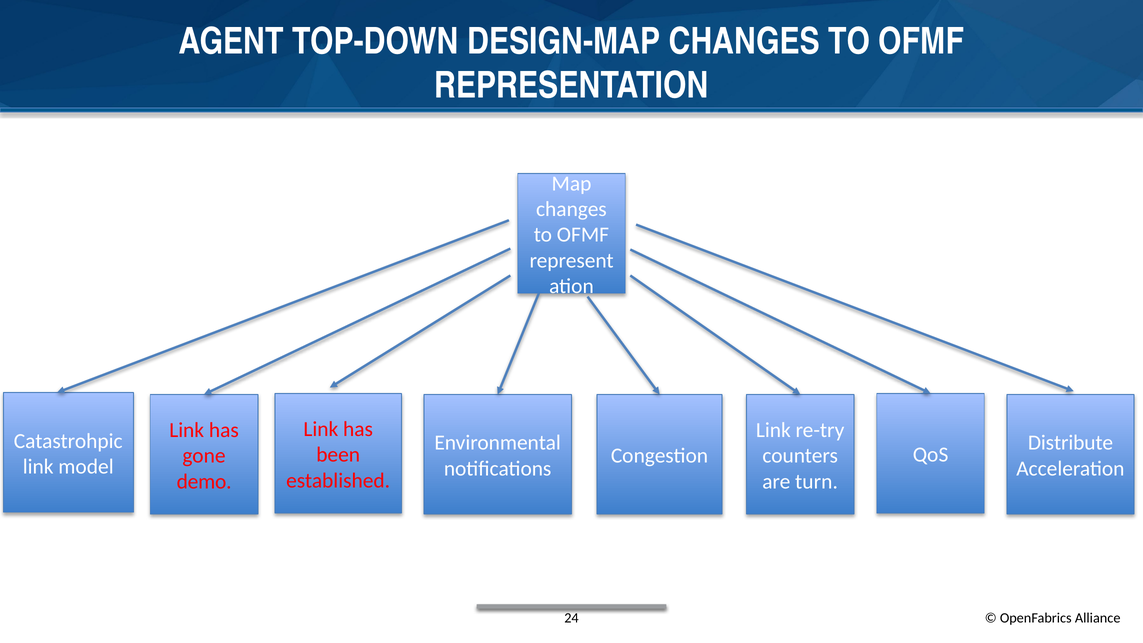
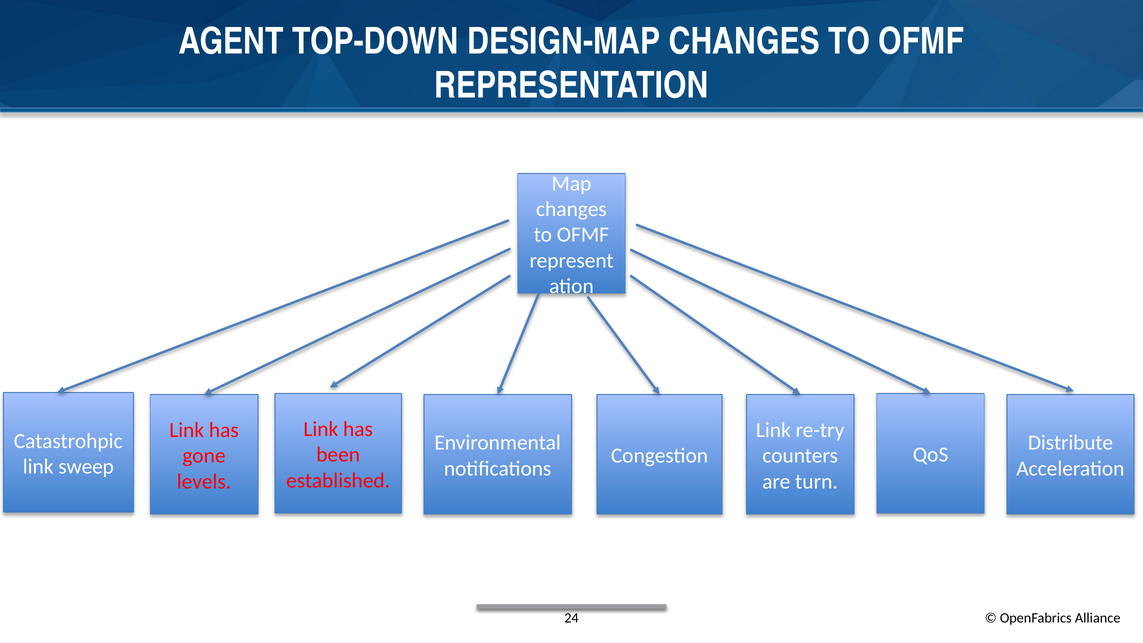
model: model -> sweep (86, 467)
demo: demo -> levels (204, 481)
